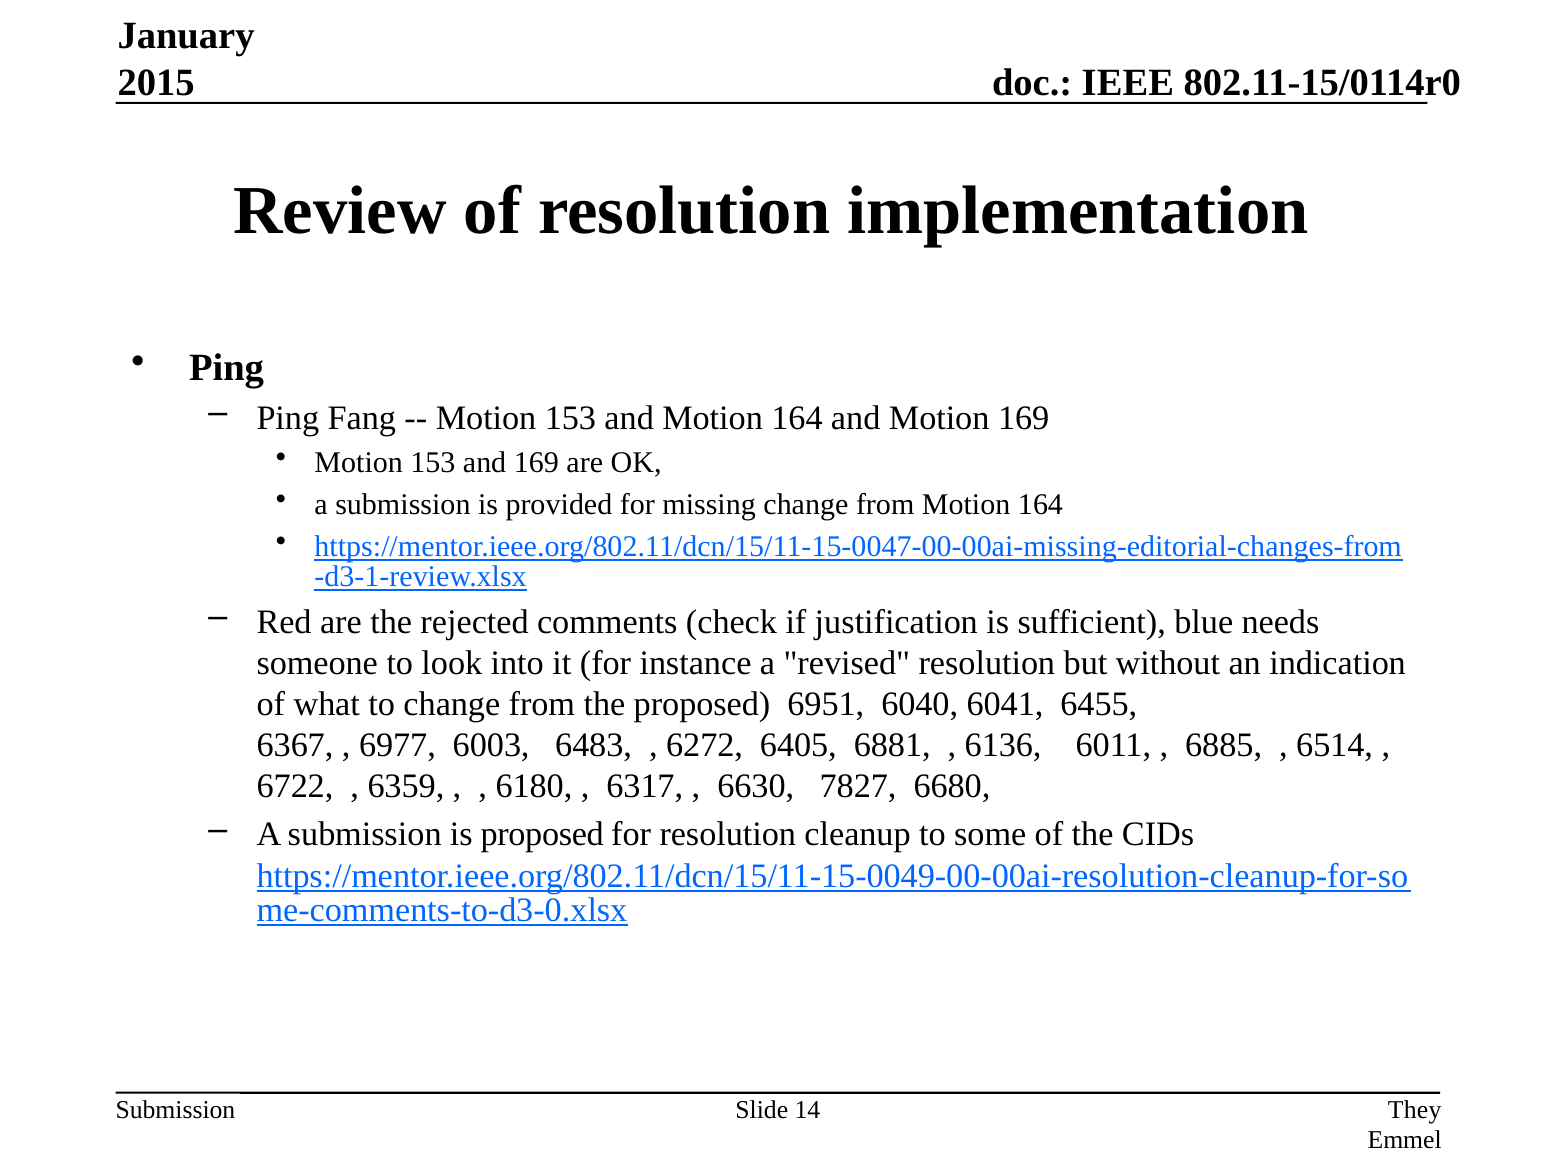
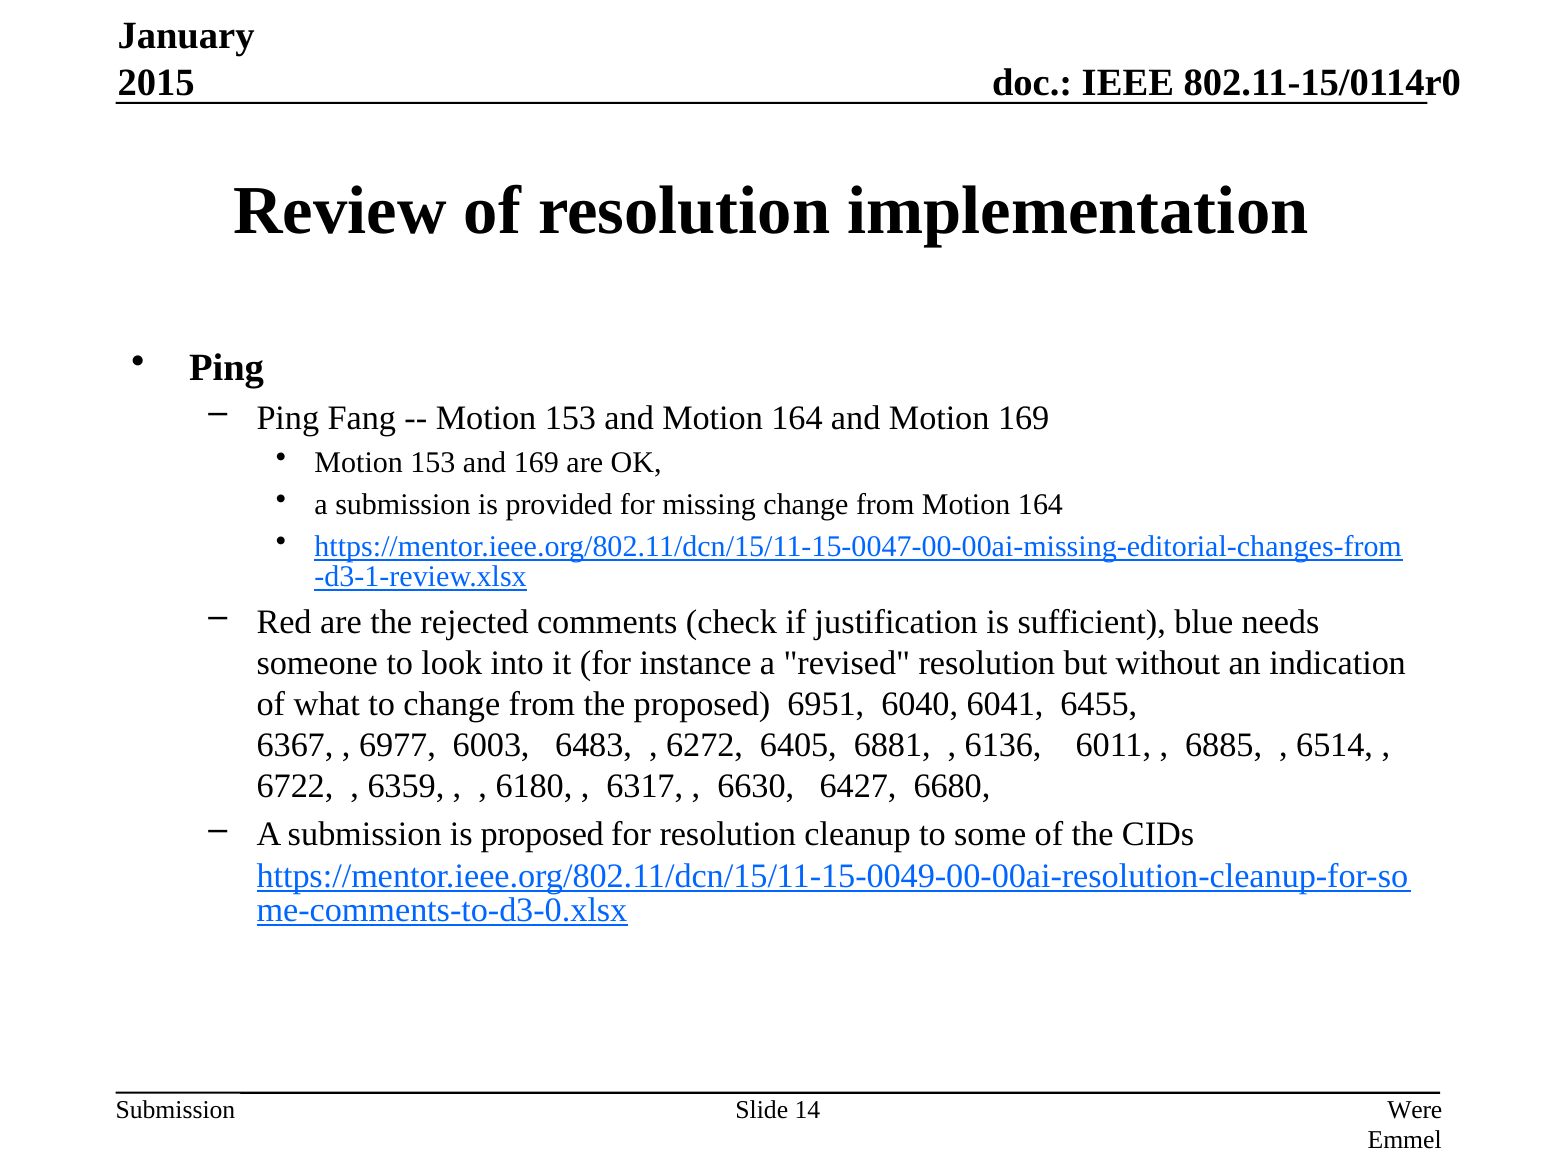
7827: 7827 -> 6427 (858, 787)
They: They -> Were (1415, 1110)
